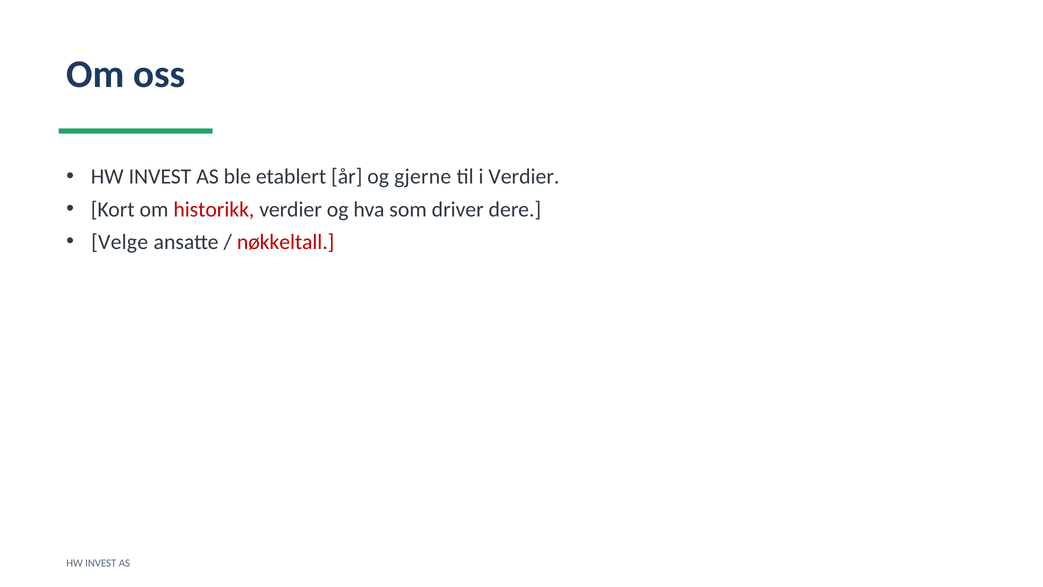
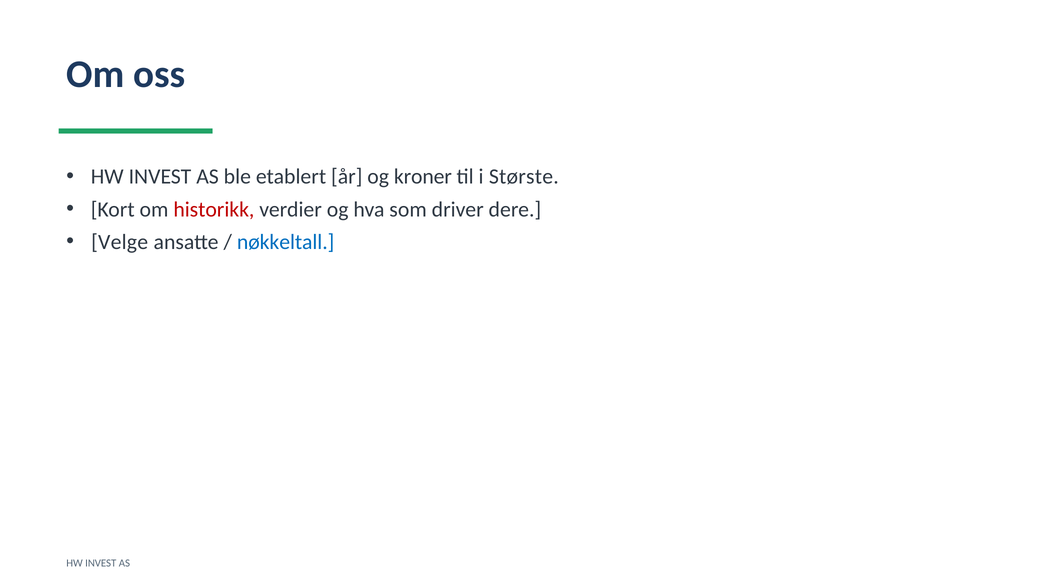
gjerne: gjerne -> kroner (423, 177)
i Verdier: Verdier -> Største (524, 177)
nøkkeltall colour: red -> blue (286, 242)
